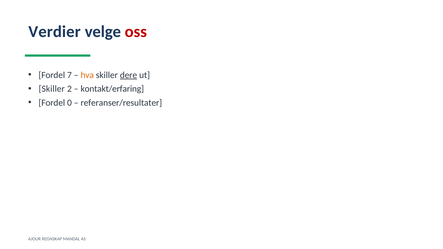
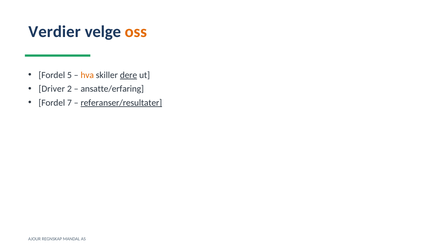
oss colour: red -> orange (136, 32)
7: 7 -> 5 (69, 75)
Skiller: Skiller -> Driver (52, 89)
kontakt/erfaring: kontakt/erfaring -> ansatte/erfaring (112, 89)
0: 0 -> 7 (69, 103)
referanser/resultater underline: none -> present (121, 103)
